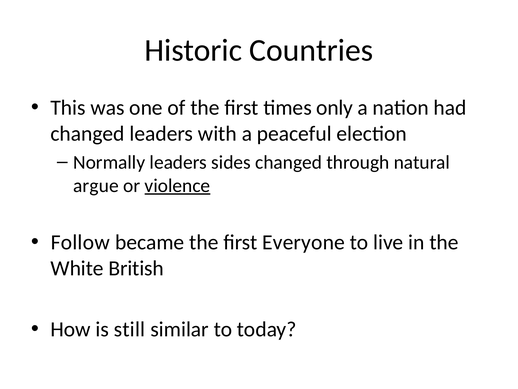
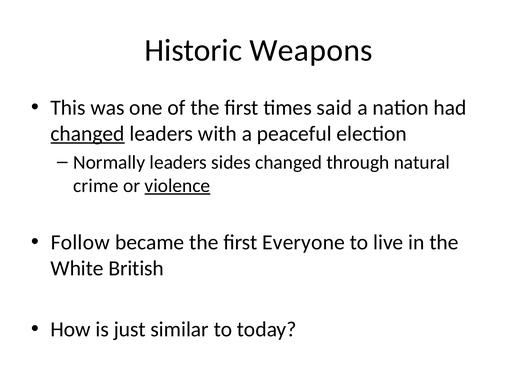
Countries: Countries -> Weapons (311, 50)
only: only -> said (334, 108)
changed underline: none -> present (88, 134)
argue: argue -> crime (96, 185)
still: still -> just (130, 329)
